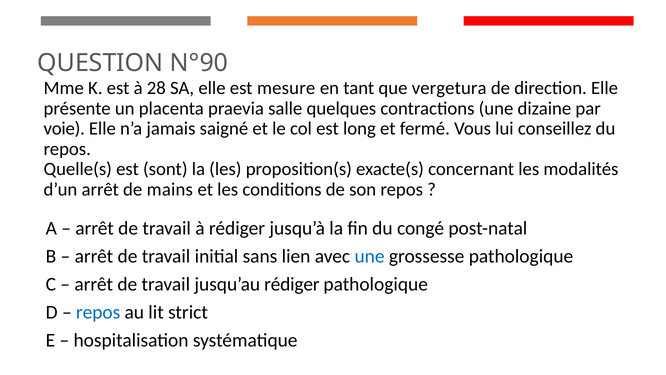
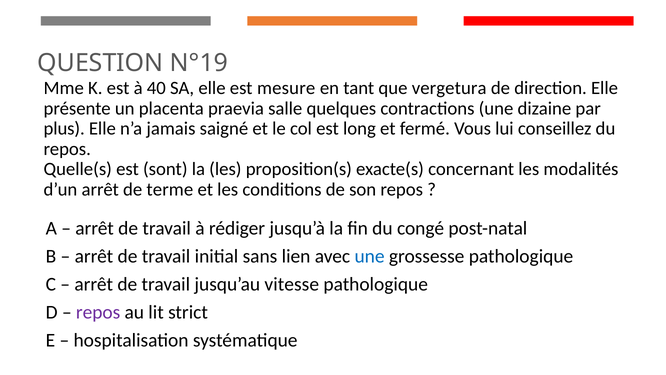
N°90: N°90 -> N°19 (199, 63)
28: 28 -> 40 (156, 88)
voie: voie -> plus (64, 129)
mains: mains -> terme (170, 189)
jusqu’au rédiger: rédiger -> vitesse (292, 284)
repos colour: blue -> purple (98, 312)
